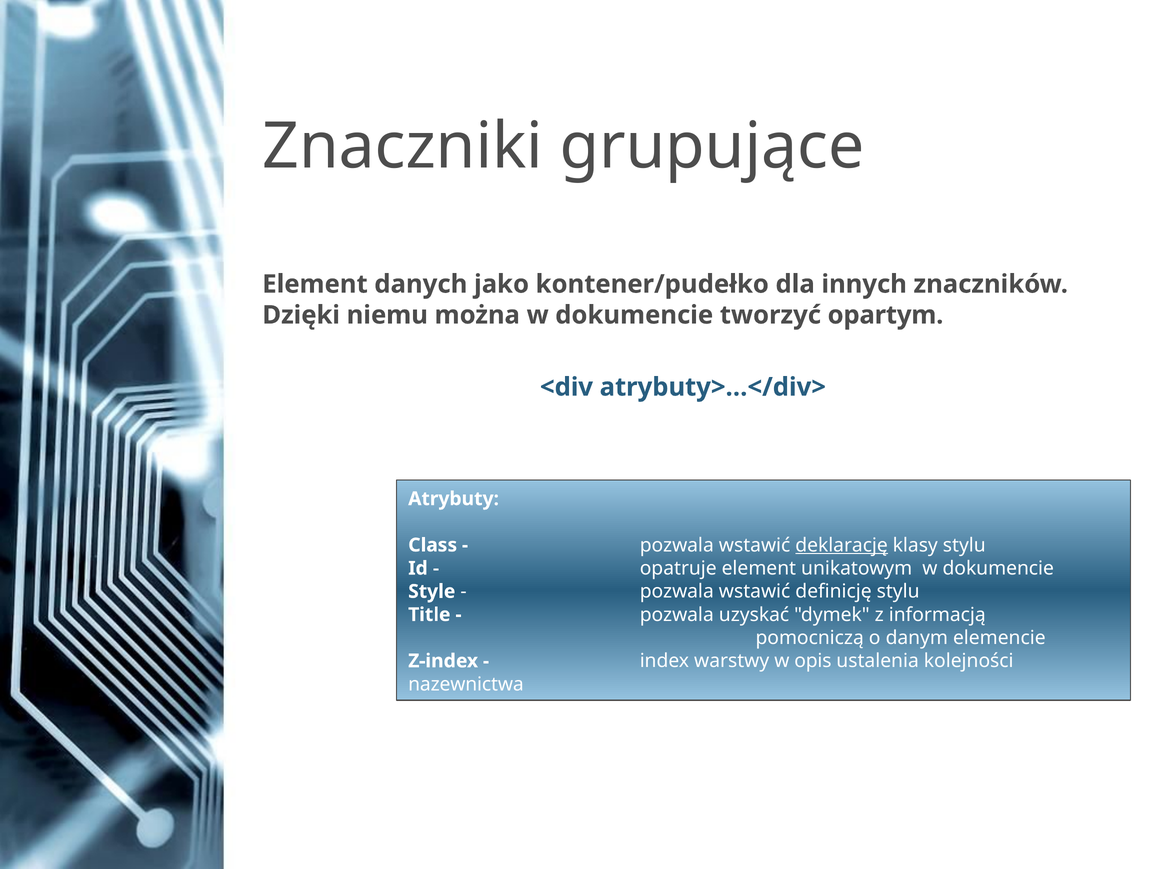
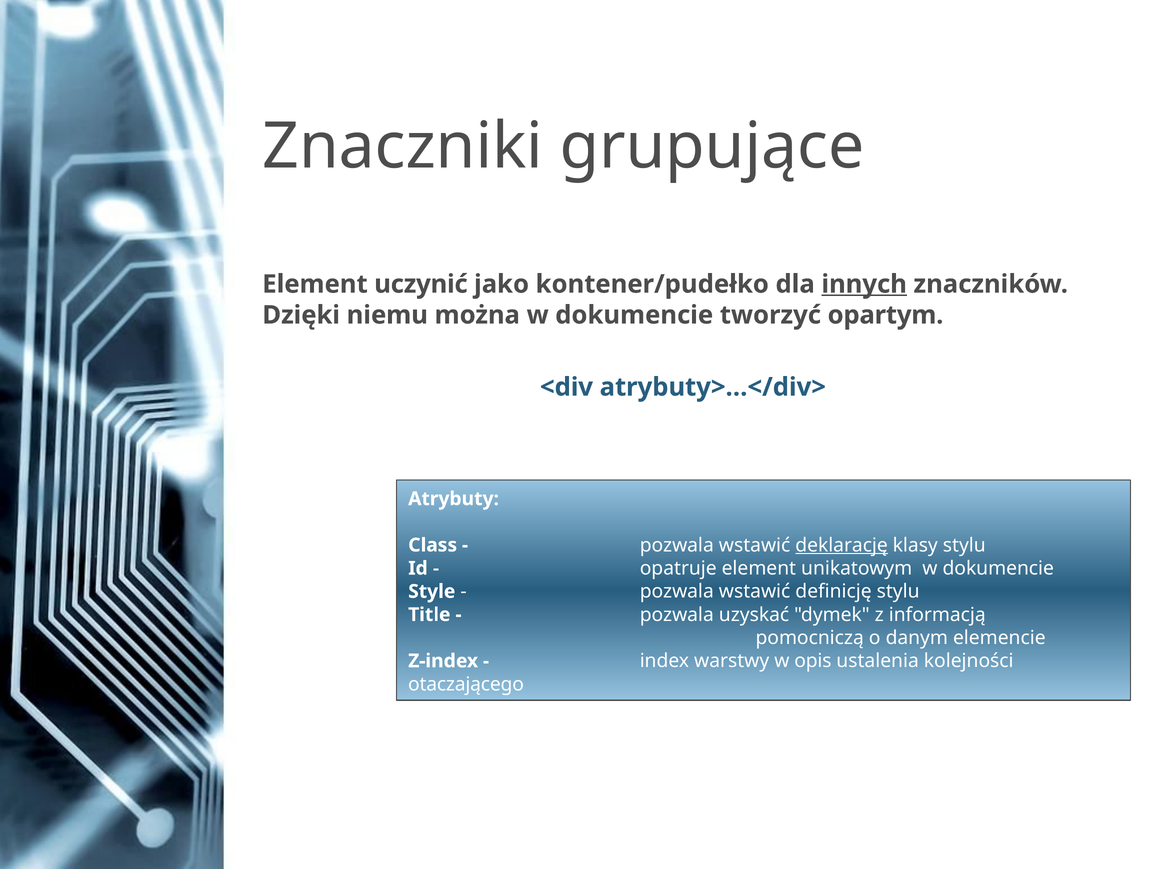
danych: danych -> uczynić (421, 284)
innych underline: none -> present (864, 284)
nazewnictwa: nazewnictwa -> otaczającego (466, 684)
